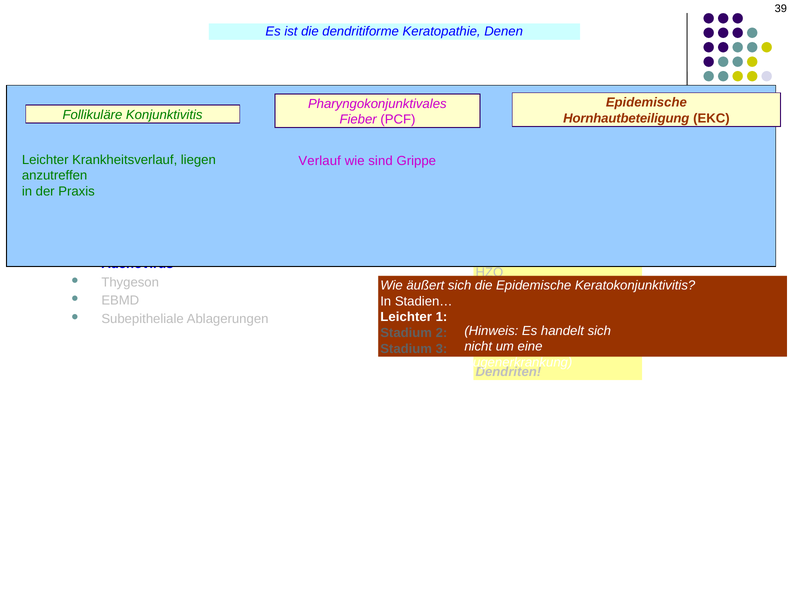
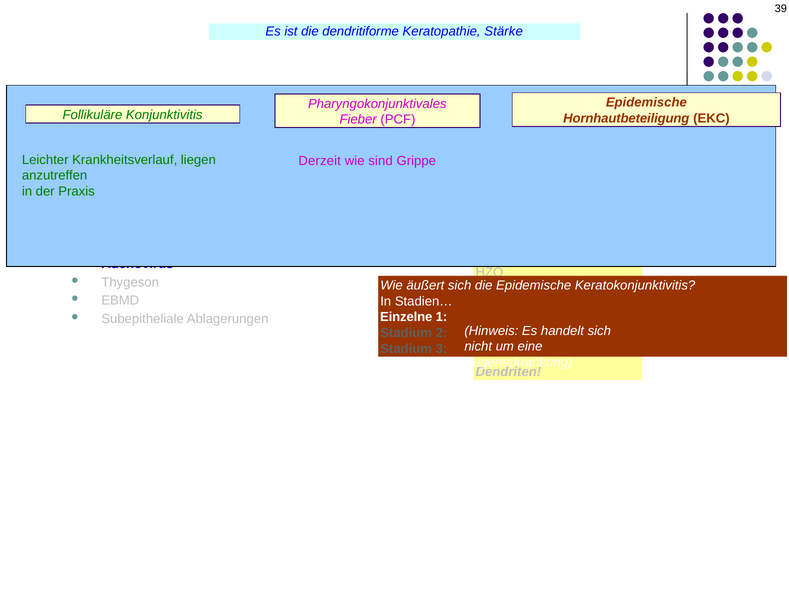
Denen: Denen -> Stärke (504, 32)
Verlauf: Verlauf -> Derzeit (320, 161)
Leichter: Leichter -> Einzelne (406, 318)
